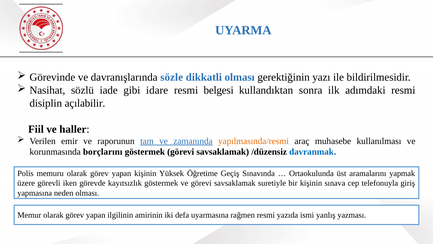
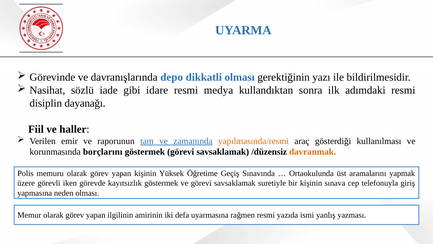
sözle: sözle -> depo (172, 77)
belgesi: belgesi -> medya (219, 90)
açılabilir: açılabilir -> dayanağı (85, 103)
muhasebe: muhasebe -> gösterdiği (333, 141)
davranmak colour: blue -> orange (313, 152)
